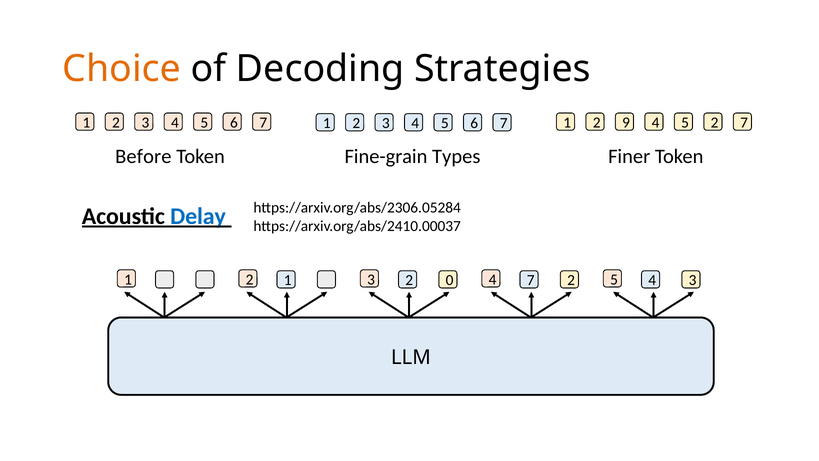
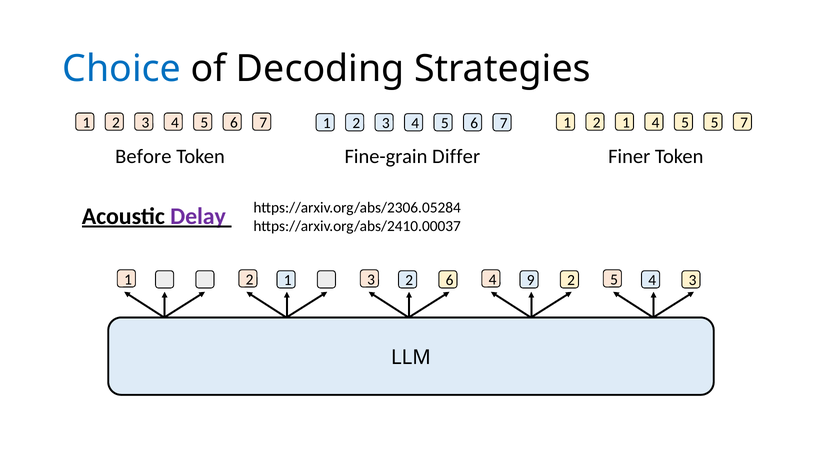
Choice colour: orange -> blue (122, 69)
2 9: 9 -> 1 (626, 123)
5 2: 2 -> 5 (715, 123)
Types: Types -> Differ (456, 156)
Delay colour: blue -> purple (198, 216)
2 0: 0 -> 6 (450, 280)
3 7: 7 -> 9 (531, 280)
